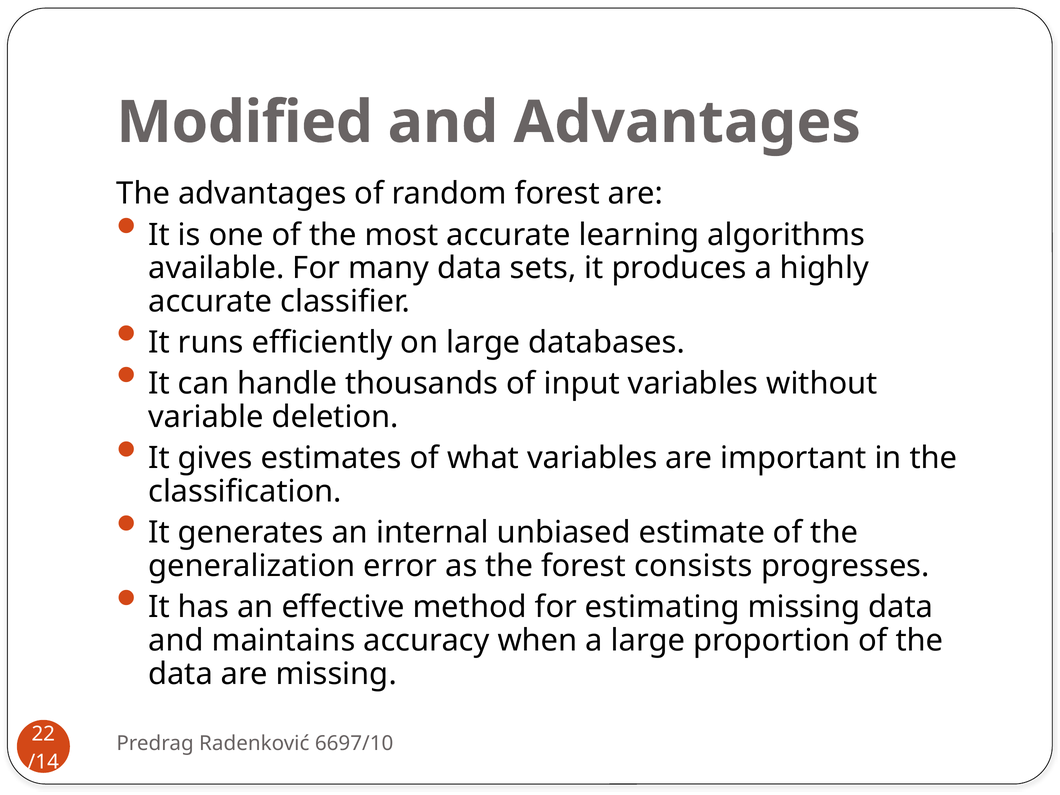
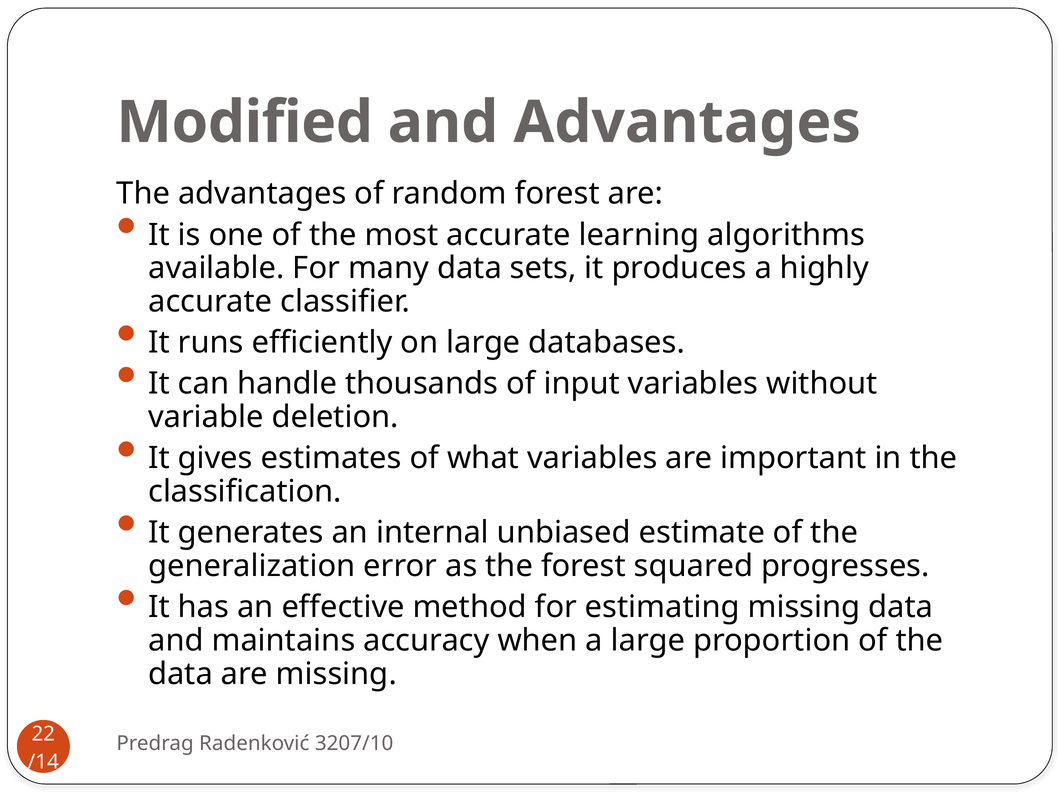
consists: consists -> squared (694, 566)
6697/10: 6697/10 -> 3207/10 (354, 743)
